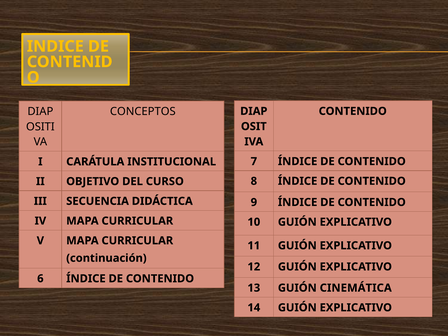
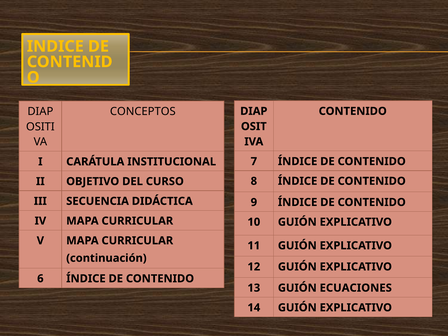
CINEMÁTICA: CINEMÁTICA -> ECUACIONES (356, 288)
